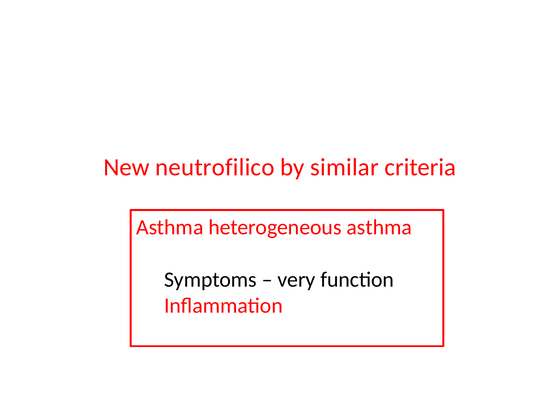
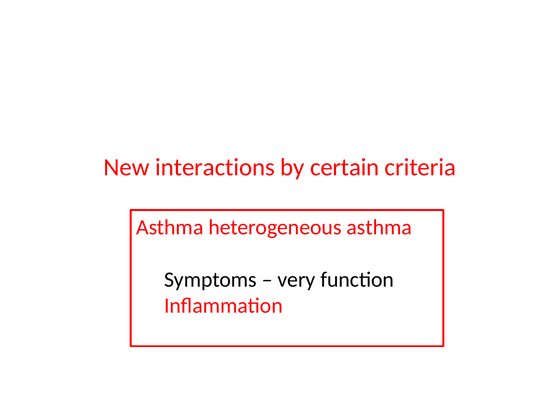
neutrofilico: neutrofilico -> interactions (215, 167)
similar: similar -> certain (345, 167)
